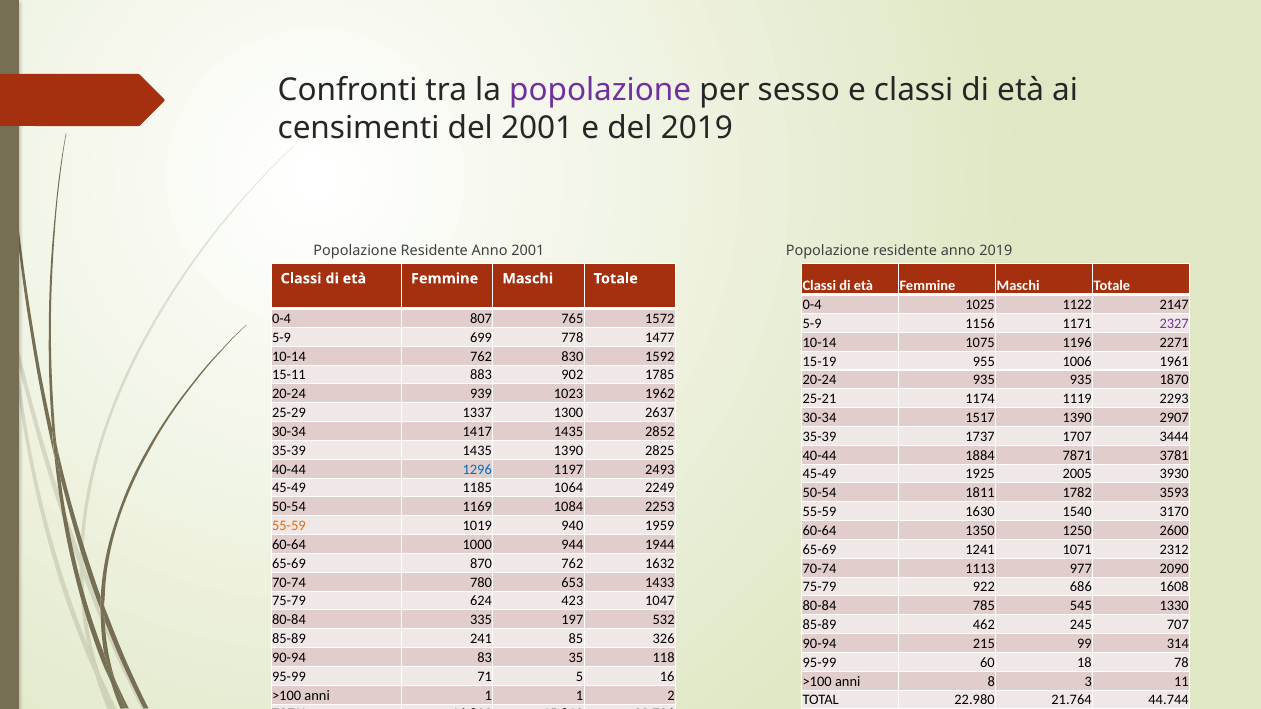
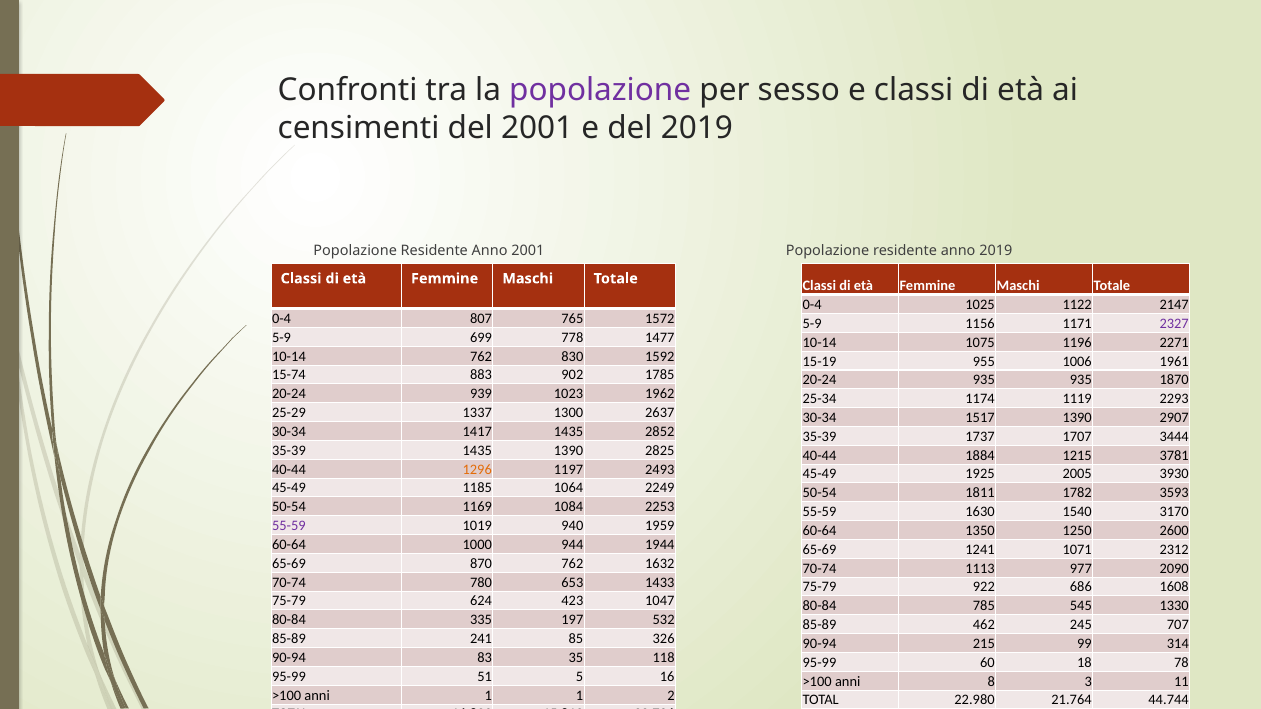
15-11: 15-11 -> 15-74 (289, 375)
25-21: 25-21 -> 25-34 (819, 399)
7871: 7871 -> 1215 (1077, 456)
1296 colour: blue -> orange (477, 470)
55-59 colour: orange -> purple (289, 526)
71: 71 -> 51 (485, 677)
